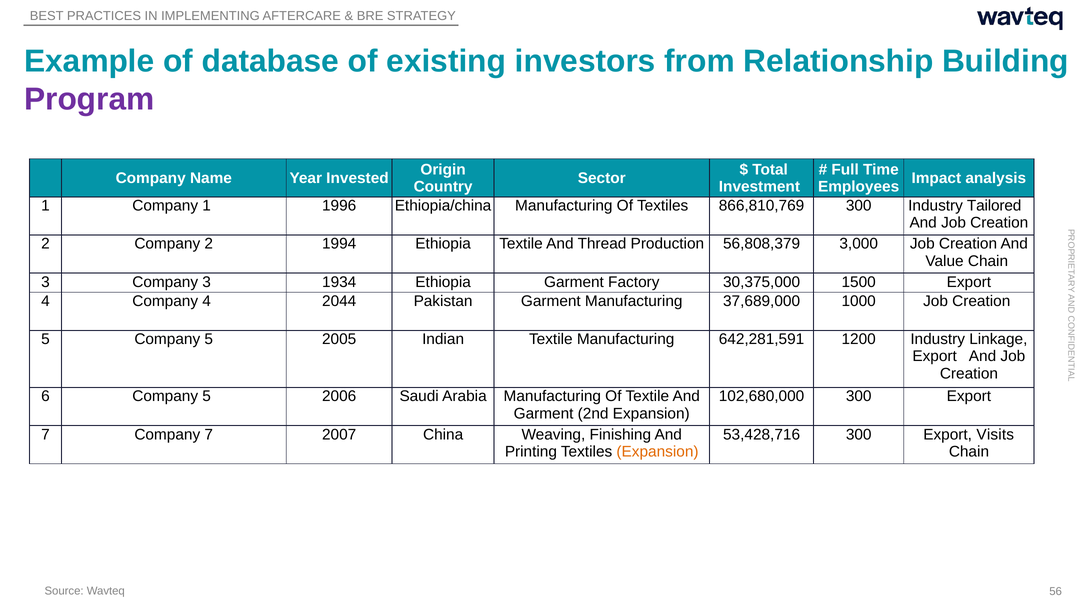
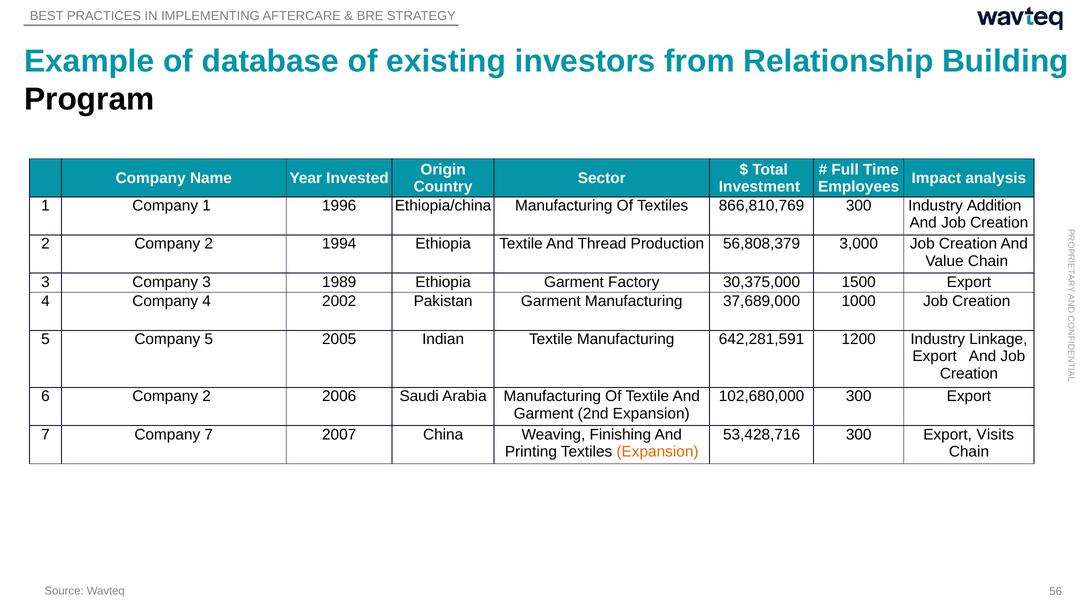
Program colour: purple -> black (89, 99)
Tailored: Tailored -> Addition (994, 206)
1934: 1934 -> 1989 (339, 282)
2044: 2044 -> 2002 (339, 301)
6 Company 5: 5 -> 2 (207, 397)
